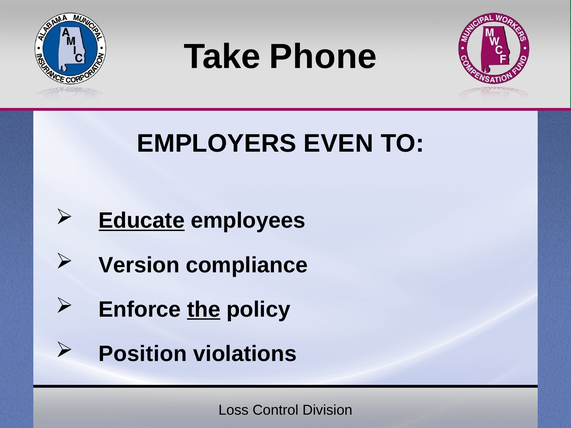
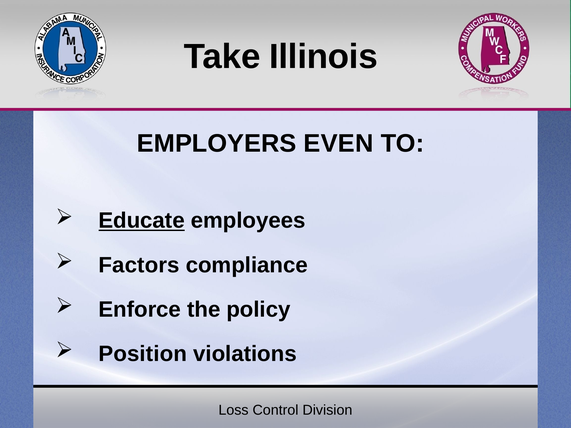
Phone: Phone -> Illinois (323, 57)
Version: Version -> Factors (139, 265)
the underline: present -> none (204, 310)
